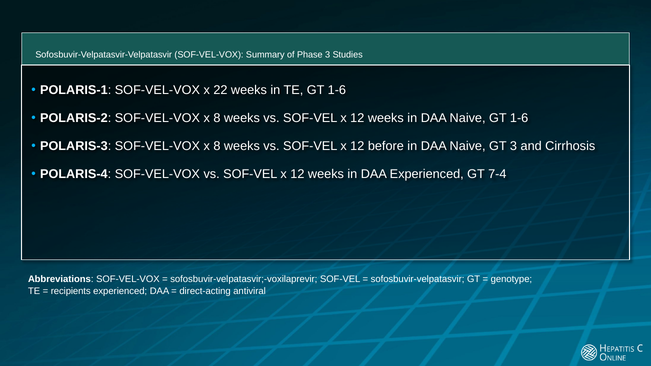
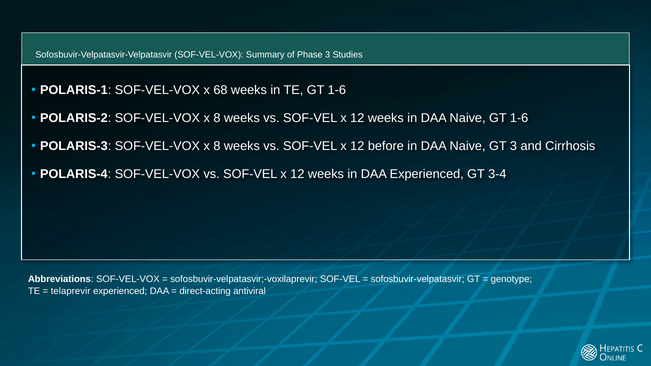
22: 22 -> 68 (220, 90)
7-4: 7-4 -> 3-4 (497, 174)
recipients: recipients -> telaprevir (71, 291)
